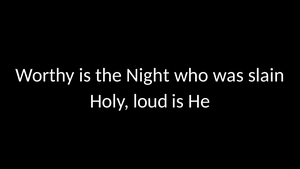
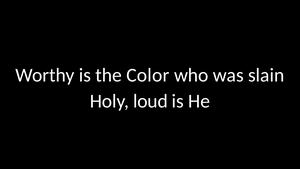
Night: Night -> Color (148, 75)
